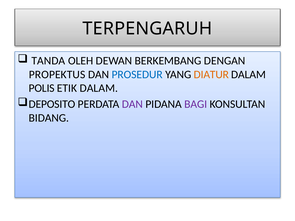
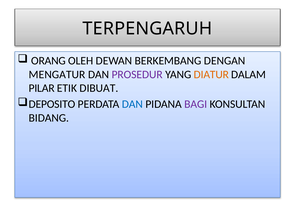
TANDA: TANDA -> ORANG (48, 61)
PROPEKTUS: PROPEKTUS -> MENGATUR (57, 75)
PROSEDUR colour: blue -> purple (137, 75)
POLIS: POLIS -> PILAR (42, 88)
ETIK DALAM: DALAM -> DIBUAT (99, 88)
DAN colour: purple -> blue (132, 104)
